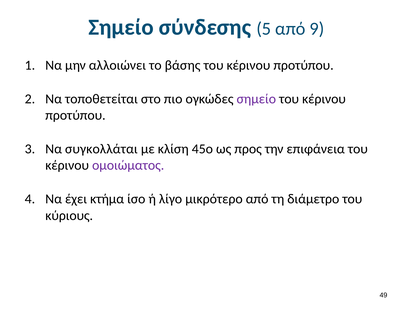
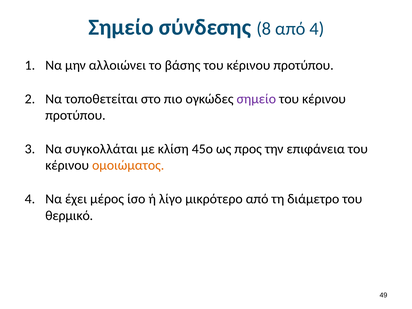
5: 5 -> 8 (264, 29)
από 9: 9 -> 4 (317, 29)
ομοιώματος colour: purple -> orange (128, 165)
κτήμα: κτήμα -> μέρος (107, 199)
κύριους: κύριους -> θερμικό (69, 216)
